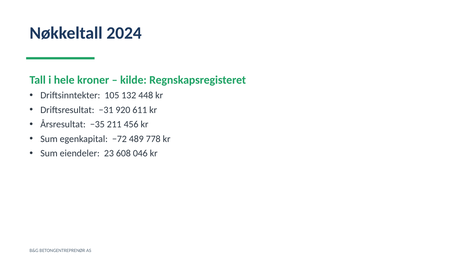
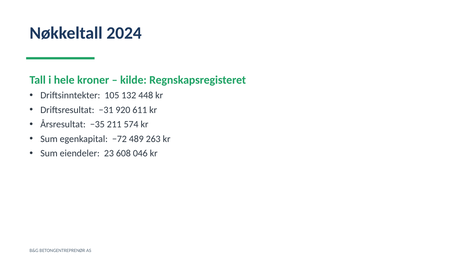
456: 456 -> 574 (131, 124)
778: 778 -> 263 (153, 139)
